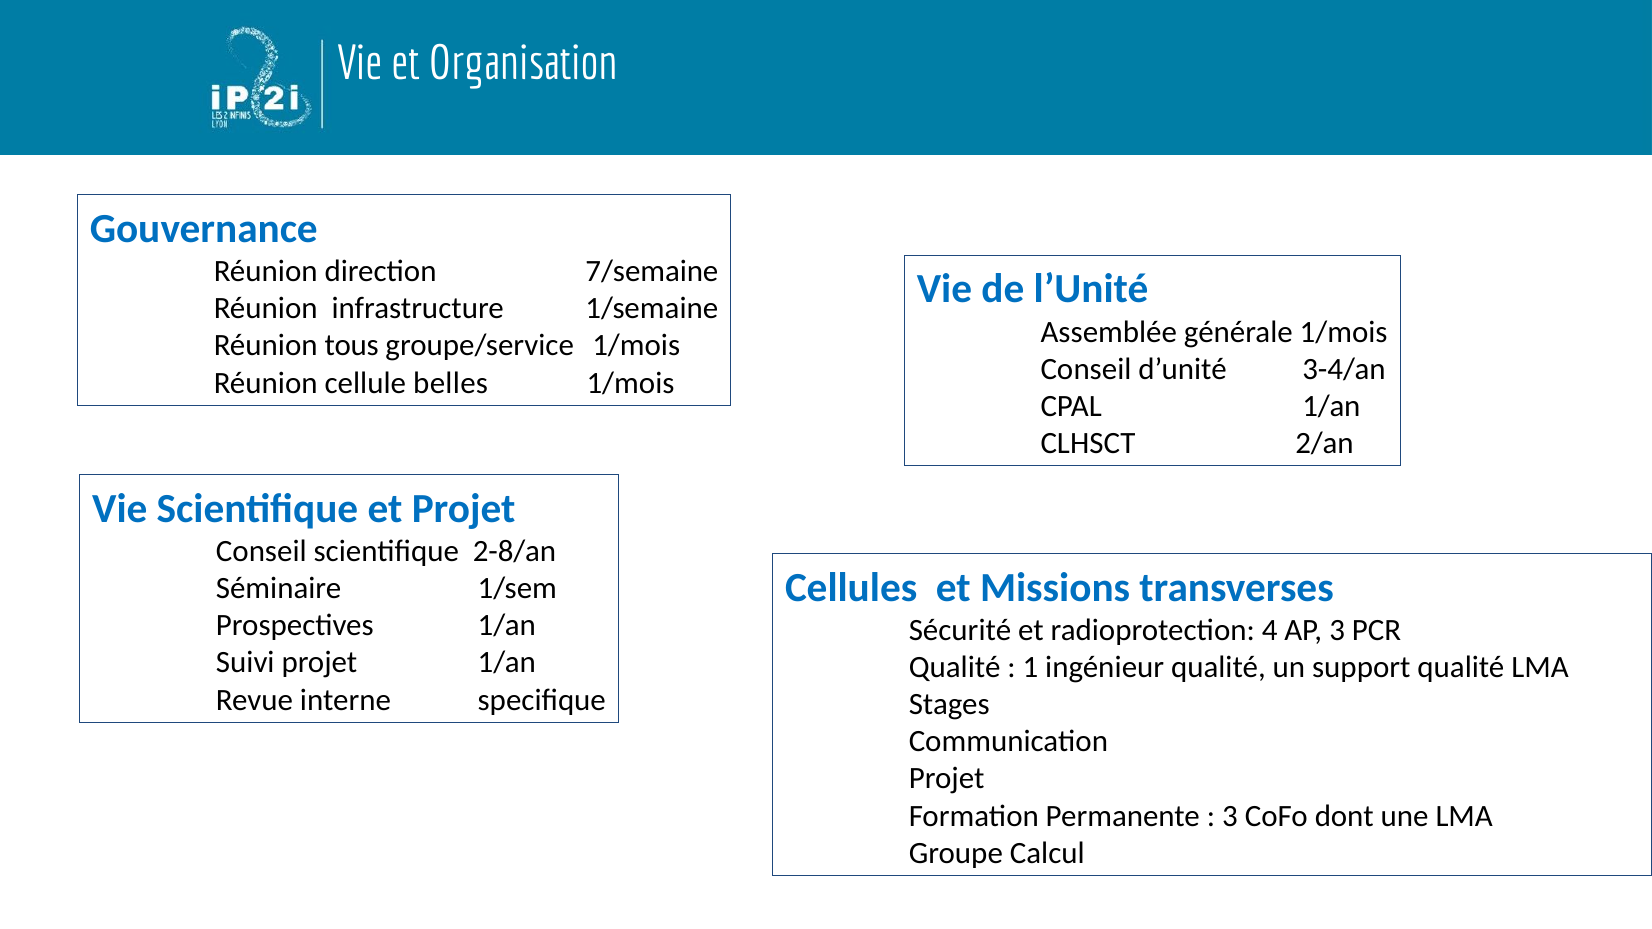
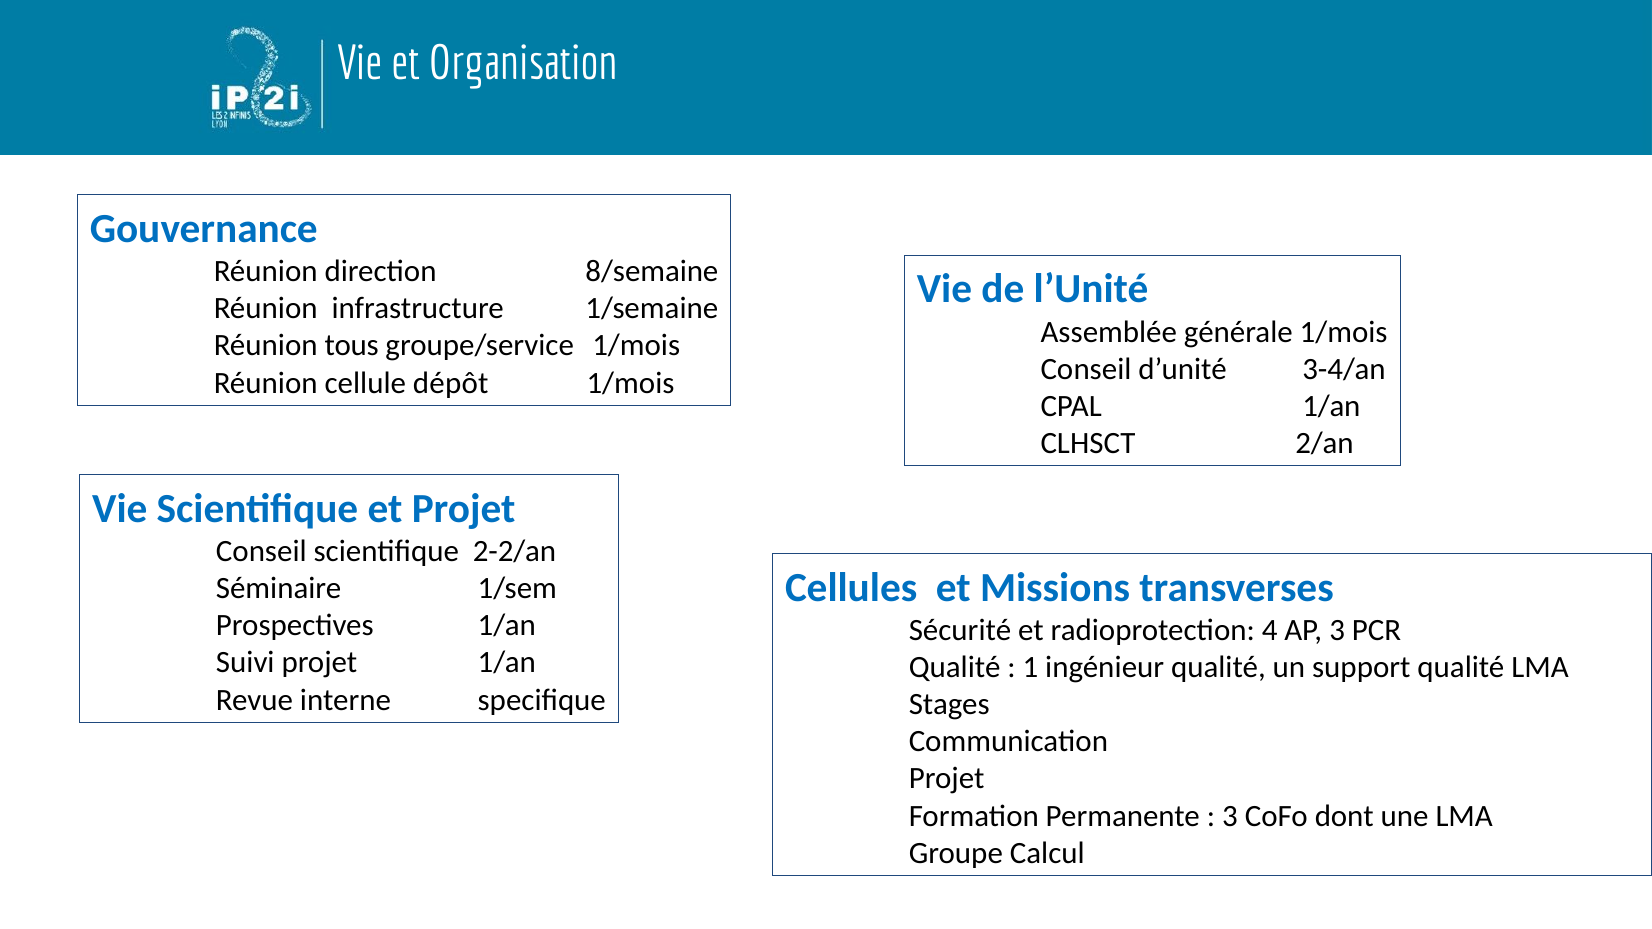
7/semaine: 7/semaine -> 8/semaine (652, 271)
belles: belles -> dépôt (451, 383)
2-8/an: 2-8/an -> 2-2/an (515, 551)
